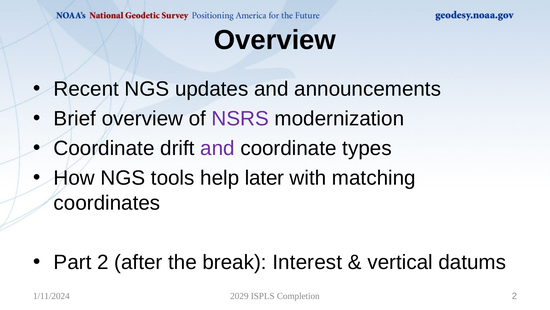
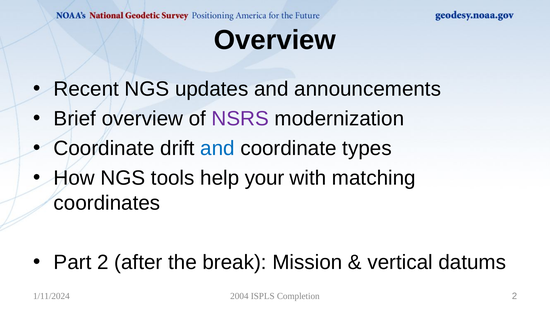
and colour: purple -> blue (217, 148)
later: later -> your (265, 178)
Interest: Interest -> Mission (307, 262)
2029: 2029 -> 2004 (239, 296)
